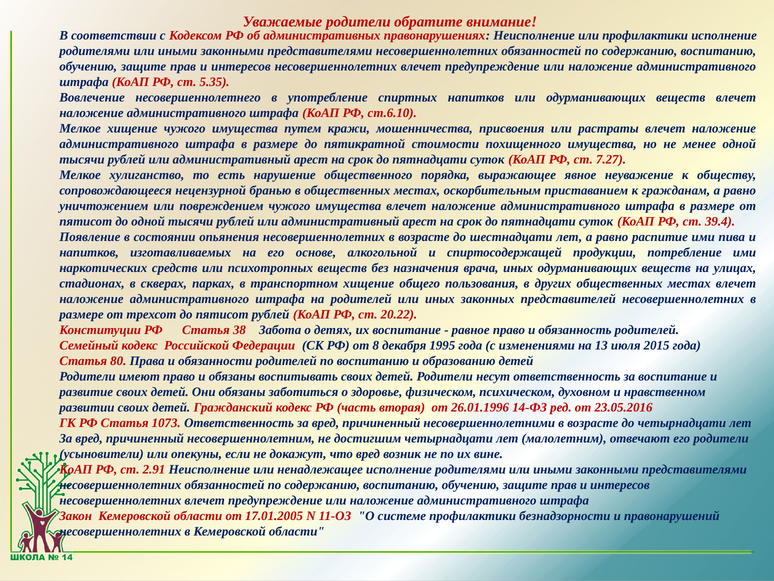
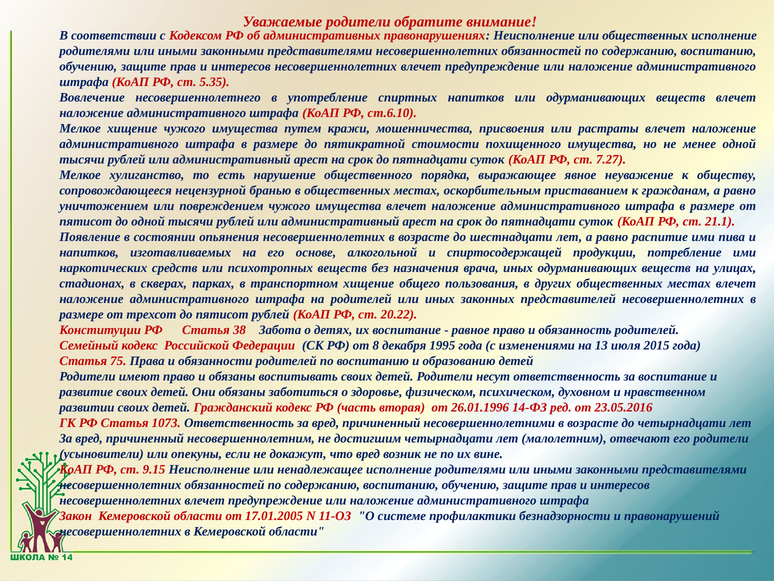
или профилактики: профилактики -> общественных (645, 36)
39.4: 39.4 -> 21.1 (720, 221)
80: 80 -> 75 (118, 361)
2.91: 2.91 -> 9.15 (154, 469)
